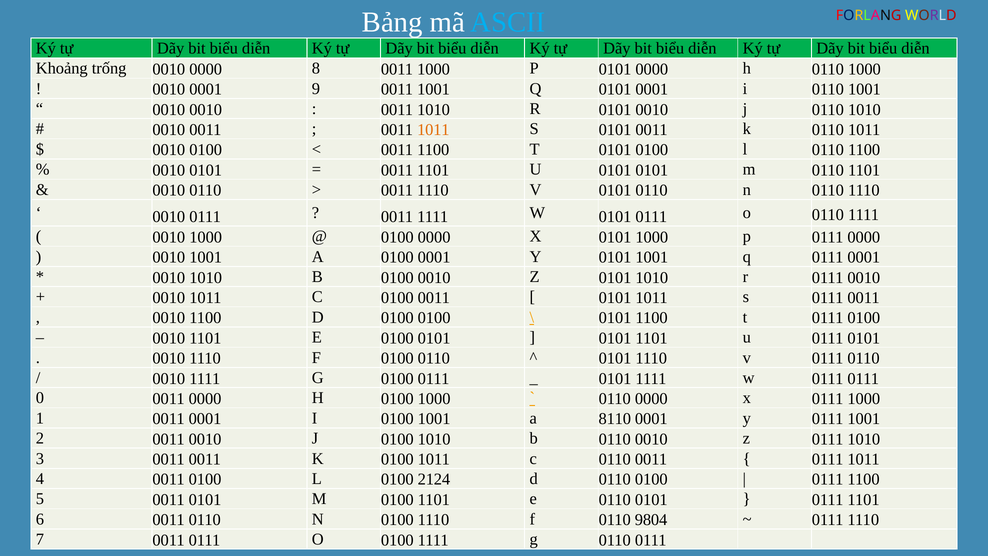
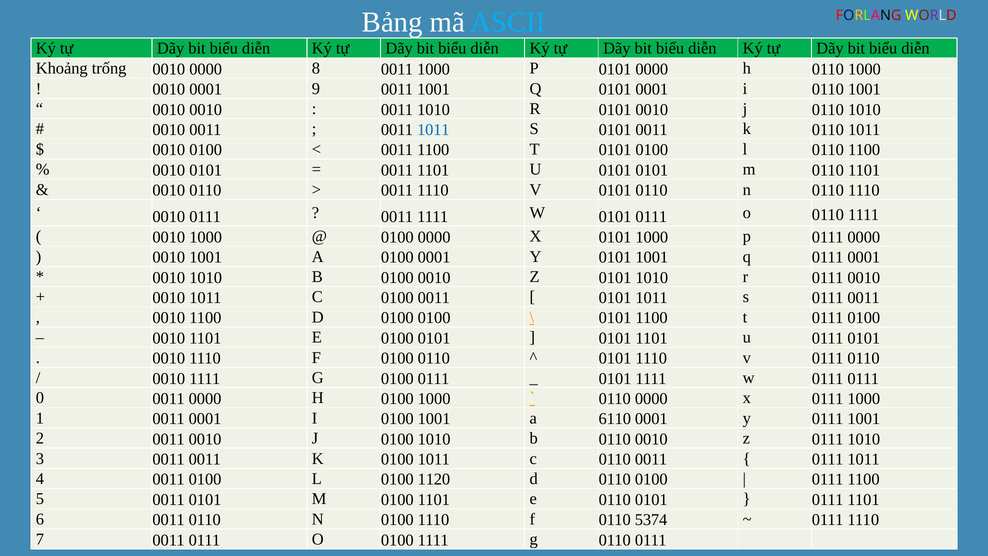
1011 colour: orange -> blue (433, 130)
8110: 8110 -> 6110 (615, 419)
2124: 2124 -> 1120 (434, 479)
9804: 9804 -> 5374 (651, 520)
